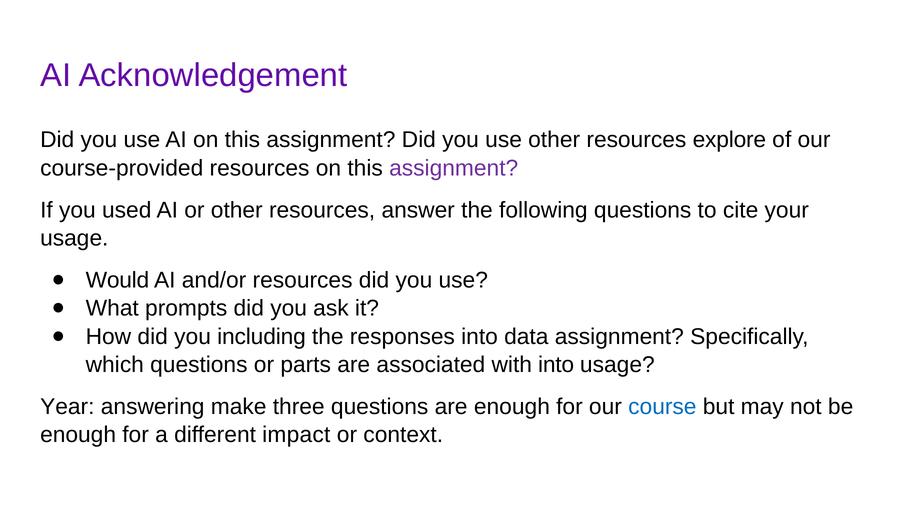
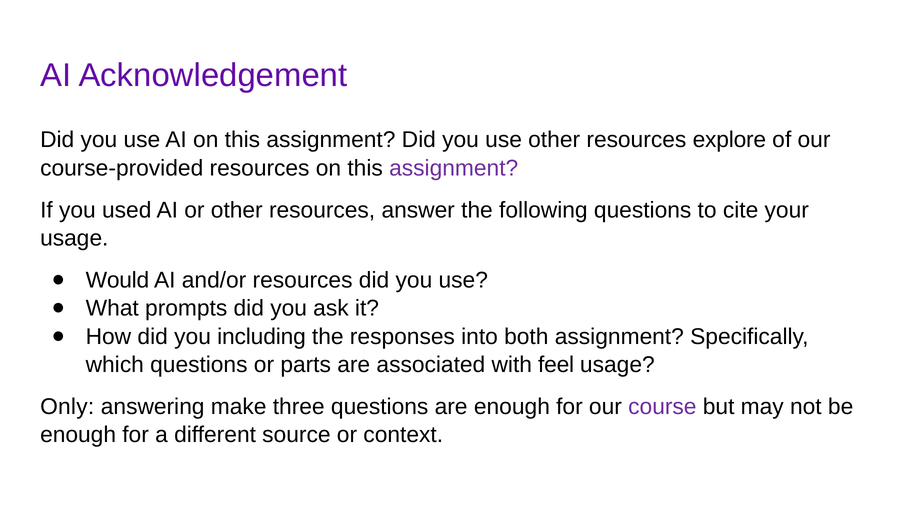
data: data -> both (526, 337)
with into: into -> feel (556, 365)
Year: Year -> Only (67, 407)
course colour: blue -> purple (662, 407)
impact: impact -> source (296, 435)
